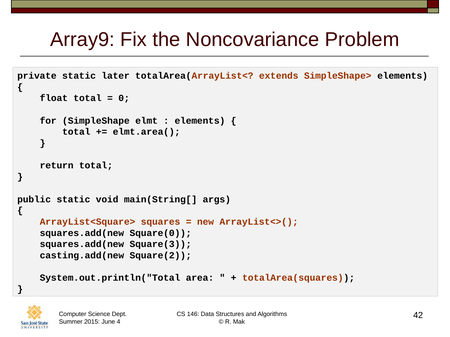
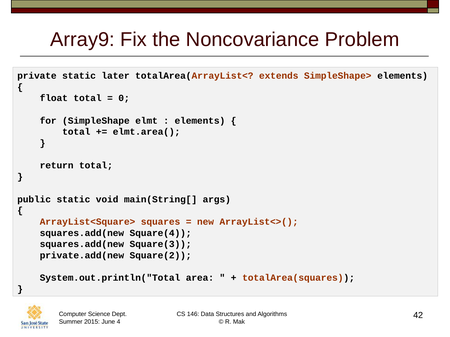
Square(0: Square(0 -> Square(4 (161, 233)
casting.add(new: casting.add(new -> private.add(new (82, 256)
